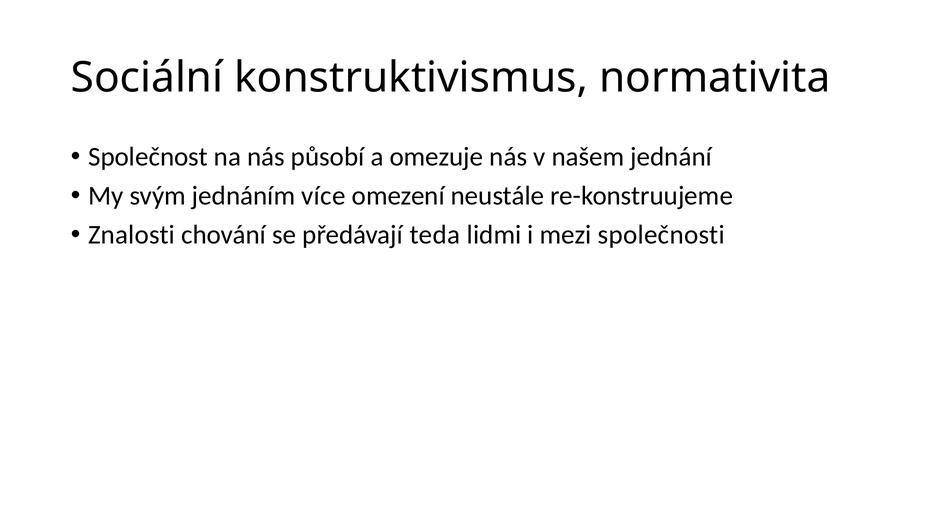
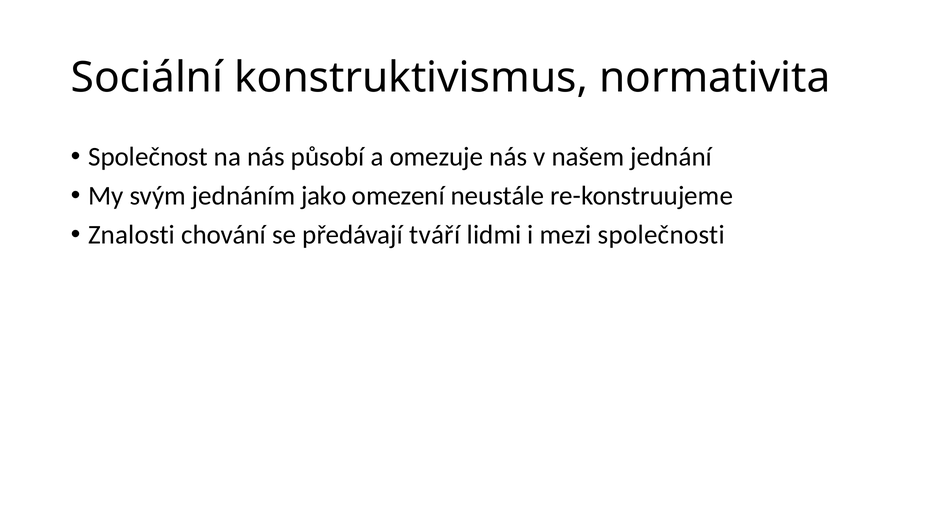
více: více -> jako (324, 196)
teda: teda -> tváří (435, 235)
